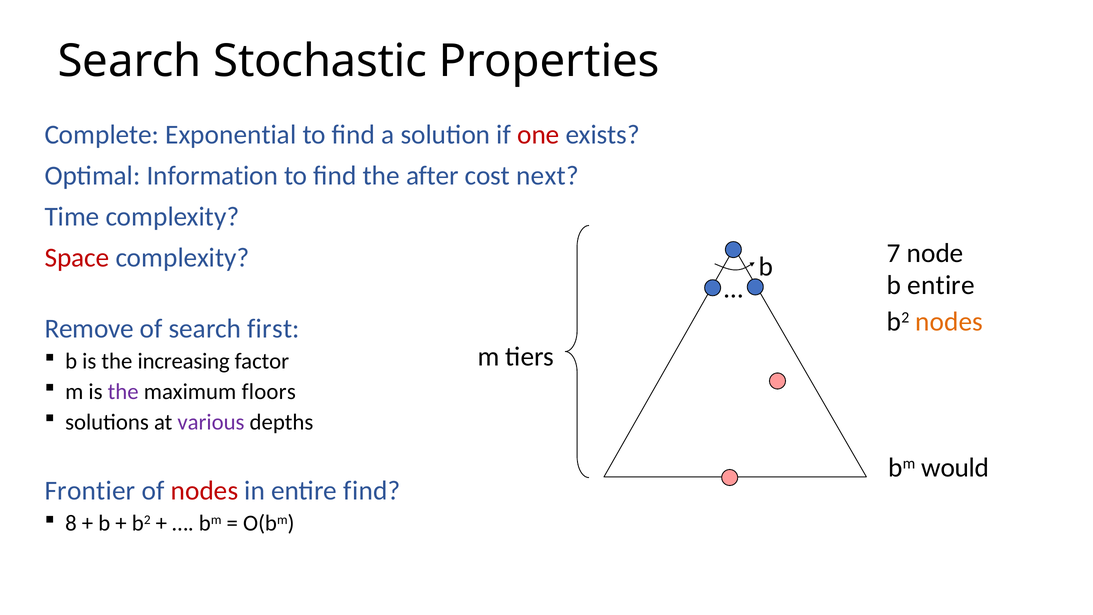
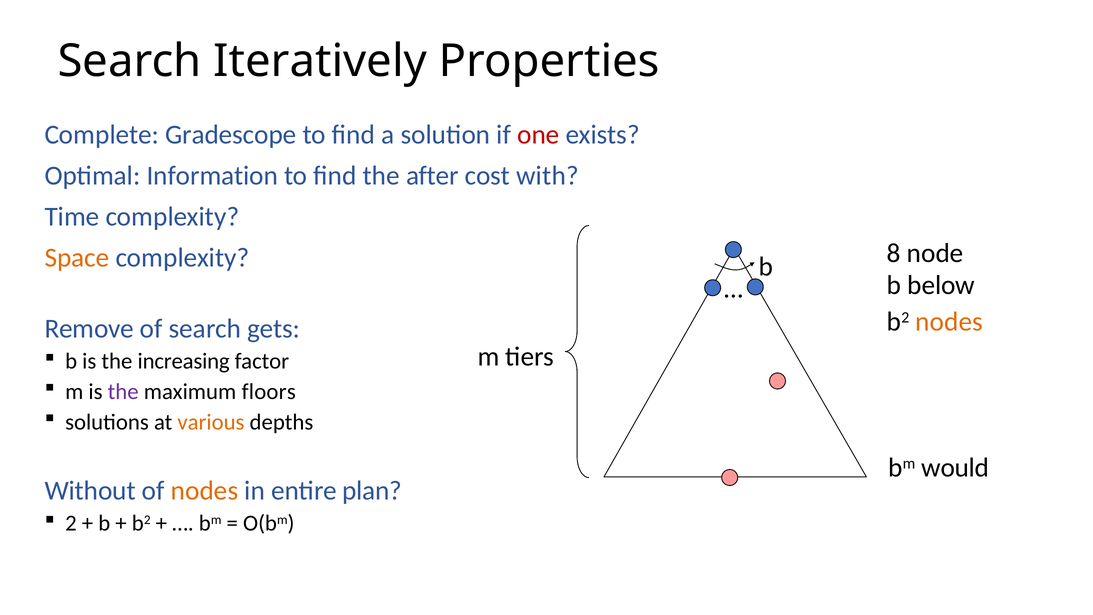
Stochastic: Stochastic -> Iteratively (320, 61)
Exponential: Exponential -> Gradescope (231, 135)
next: next -> with (548, 176)
Space colour: red -> orange (77, 257)
7: 7 -> 8 (894, 253)
b entire: entire -> below (941, 285)
first: first -> gets (274, 329)
various colour: purple -> orange (211, 422)
Frontier: Frontier -> Without (90, 491)
nodes colour: red -> orange (205, 491)
entire find: find -> plan (372, 491)
8: 8 -> 2 (71, 523)
